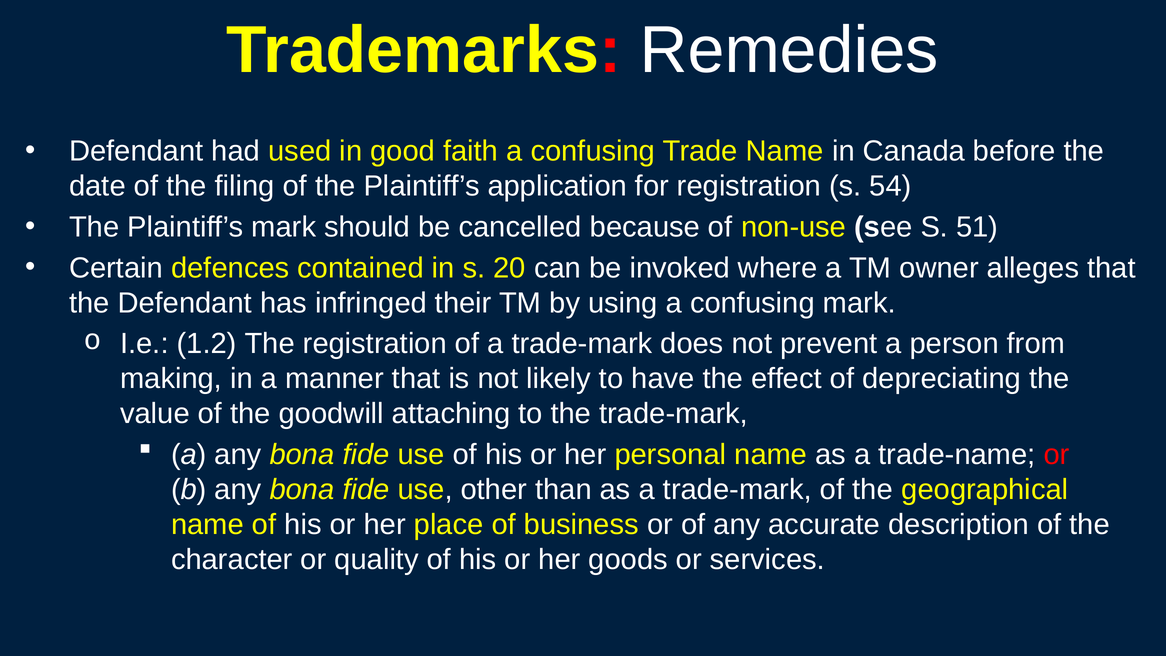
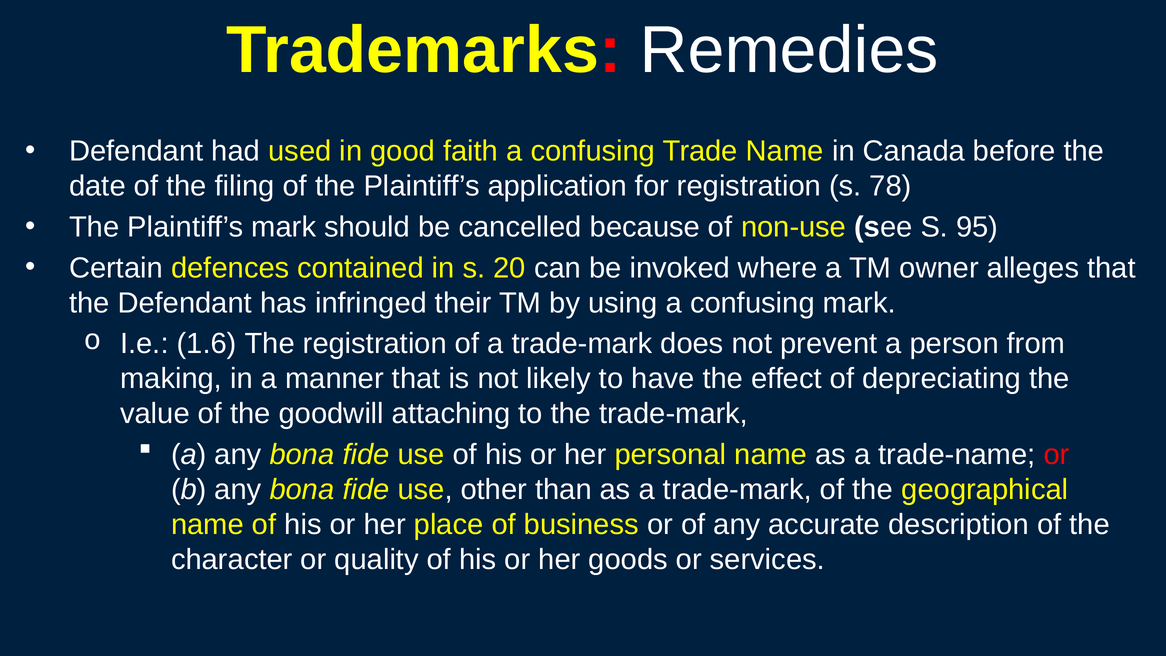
54: 54 -> 78 (890, 186)
51: 51 -> 95 (977, 227)
1.2: 1.2 -> 1.6 (207, 344)
